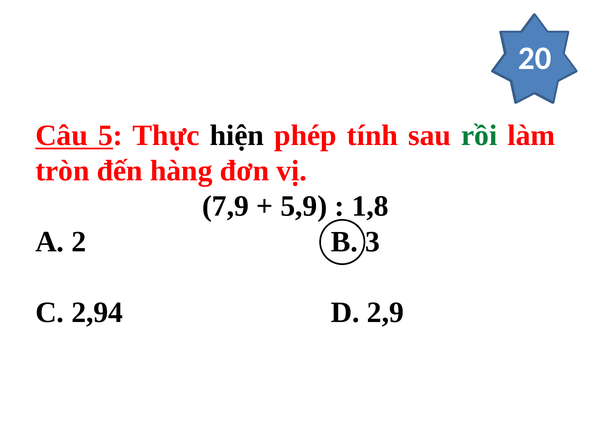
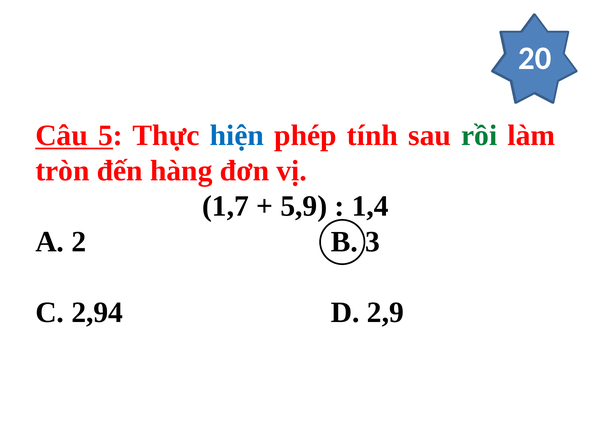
hiện colour: black -> blue (237, 135)
7,9: 7,9 -> 1,7 (226, 206)
1,8: 1,8 -> 1,4 (370, 206)
